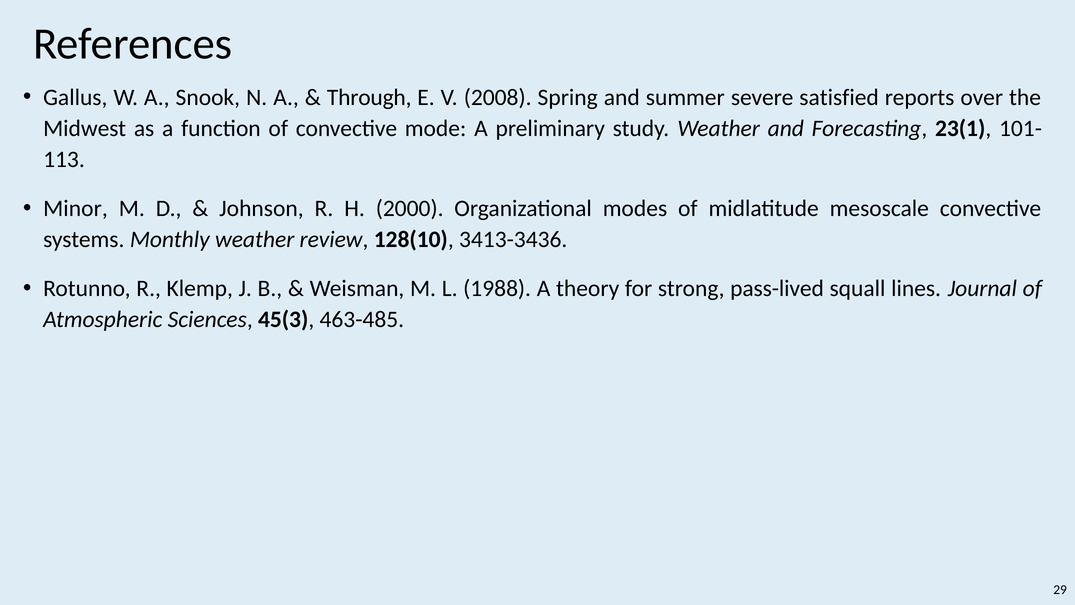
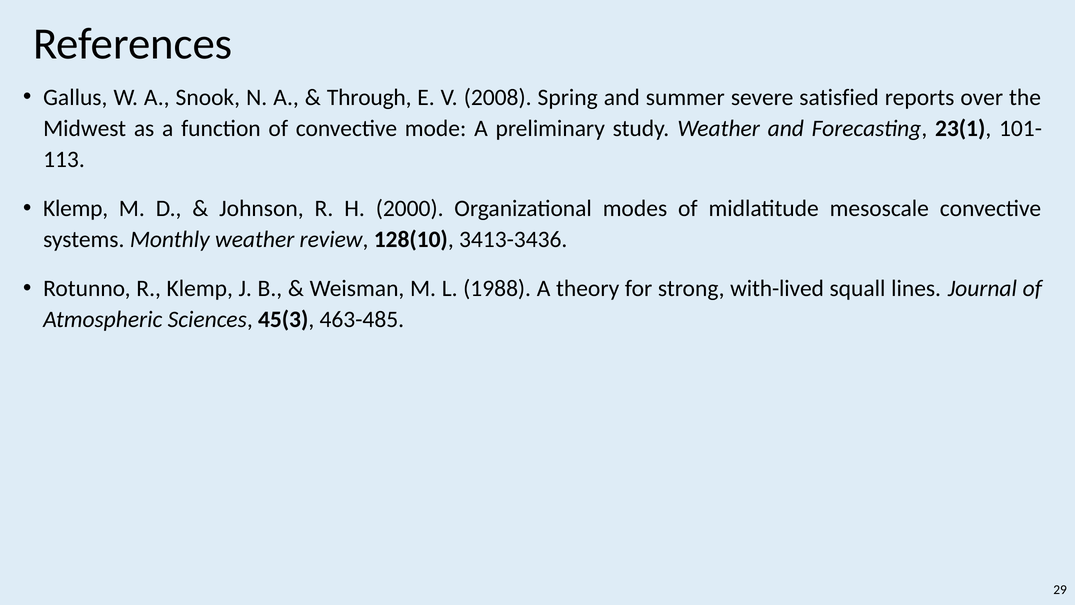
Minor: Minor -> Klemp (76, 208)
pass-lived: pass-lived -> with-lived (777, 288)
